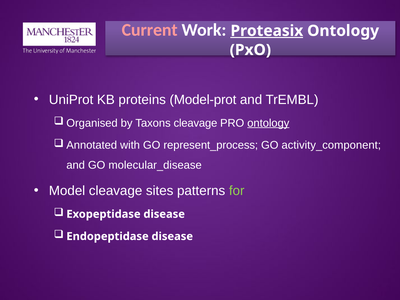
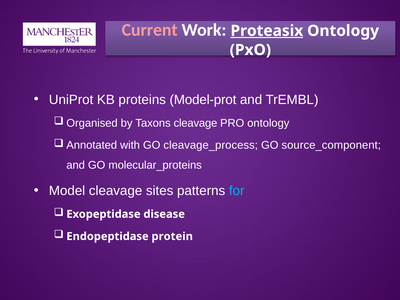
ontology underline: present -> none (268, 123)
represent_process: represent_process -> cleavage_process (211, 145)
activity_component: activity_component -> source_component (331, 145)
molecular_disease: molecular_disease -> molecular_proteins (155, 165)
for colour: light green -> light blue (237, 191)
Endopeptidase disease: disease -> protein (172, 236)
